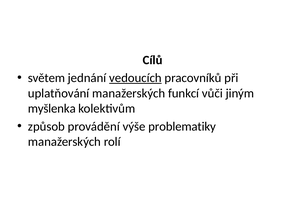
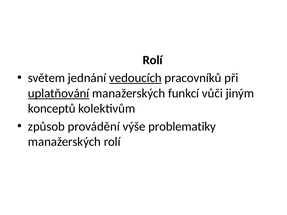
Cílů: Cílů -> Rolí (153, 60)
uplatňování underline: none -> present (59, 93)
myšlenka: myšlenka -> konceptů (52, 109)
